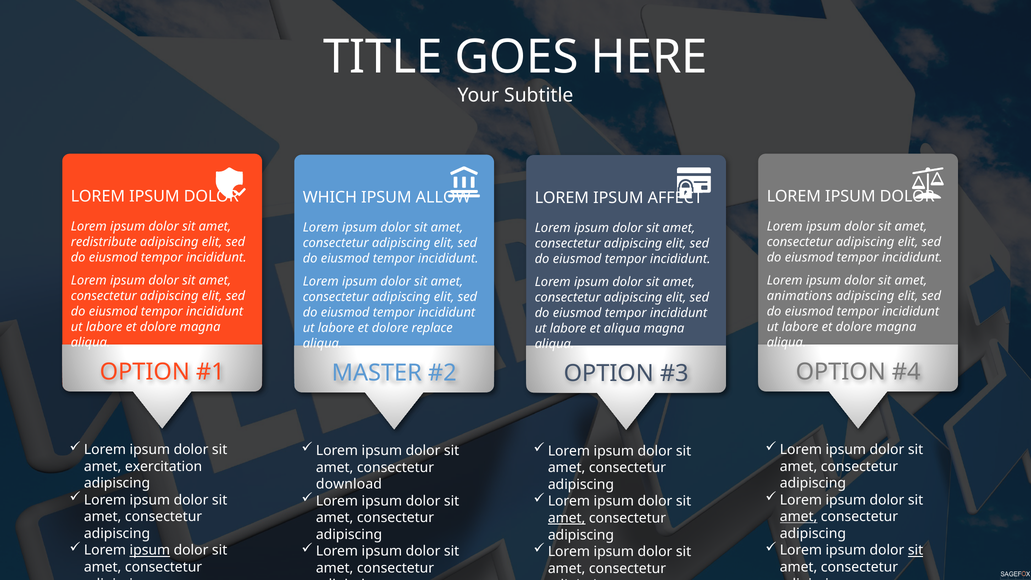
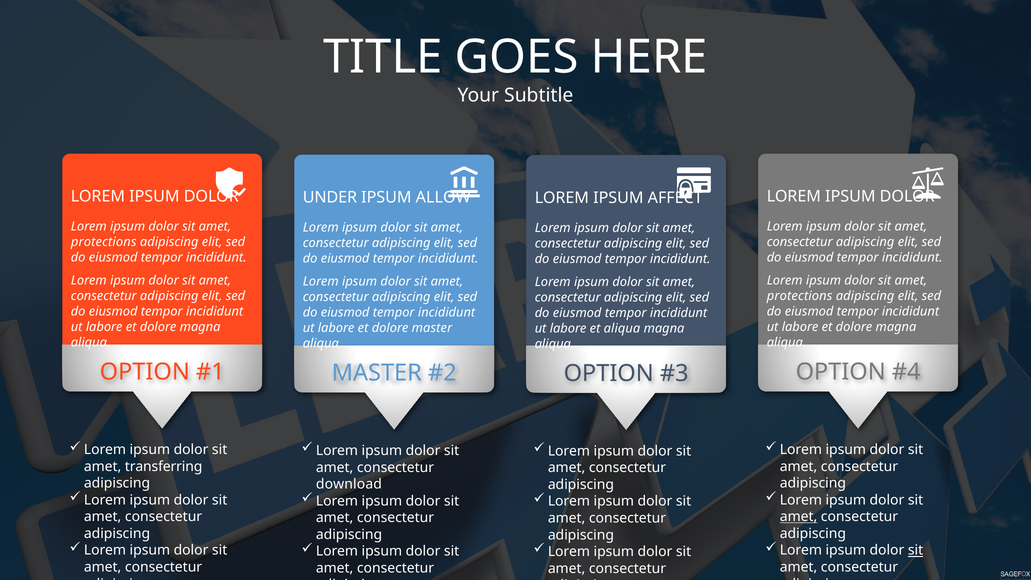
WHICH: WHICH -> UNDER (330, 197)
redistribute: redistribute -> protections (104, 242)
animations: animations -> protections (800, 296)
dolore replace: replace -> master (432, 328)
exercitation: exercitation -> transferring (164, 466)
amet underline: present -> none (567, 518)
ipsum underline: present -> none (150, 550)
